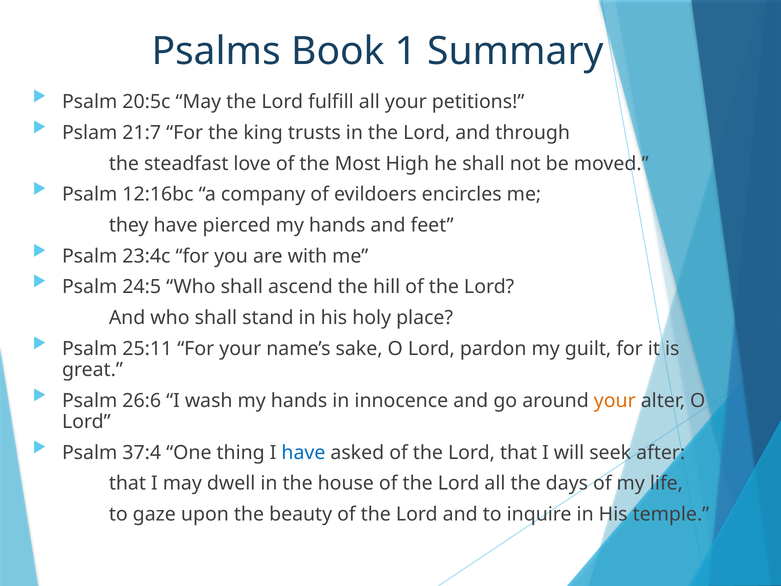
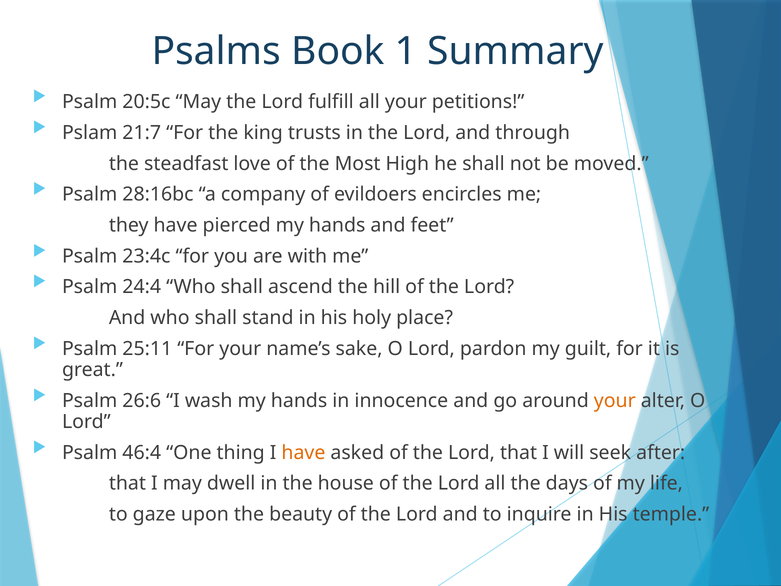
12:16bc: 12:16bc -> 28:16bc (158, 194)
24:5: 24:5 -> 24:4 (142, 287)
37:4: 37:4 -> 46:4 (142, 452)
have colour: blue -> orange (303, 452)
